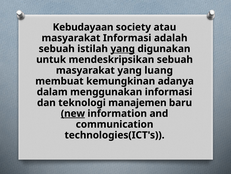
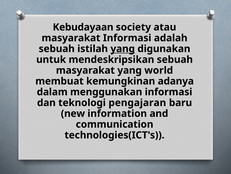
luang: luang -> world (159, 70)
manajemen: manajemen -> pengajaran (137, 102)
new underline: present -> none (73, 113)
